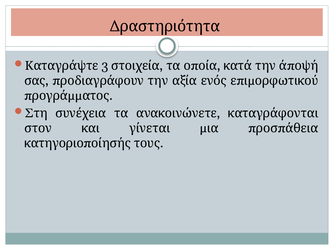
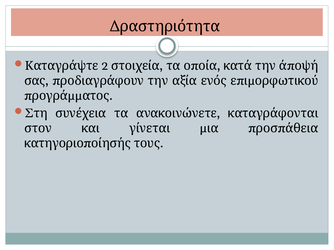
3: 3 -> 2 (105, 66)
